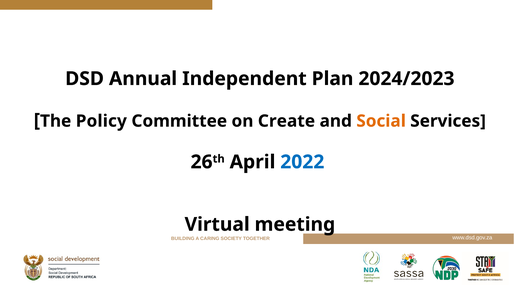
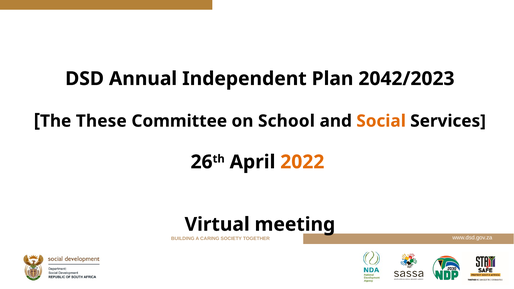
2024/2023: 2024/2023 -> 2042/2023 (406, 79)
Policy: Policy -> These (101, 121)
Create: Create -> School (286, 121)
2022 colour: blue -> orange (302, 162)
